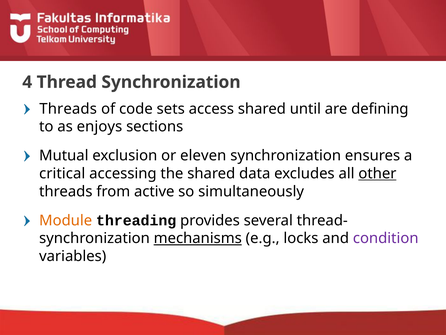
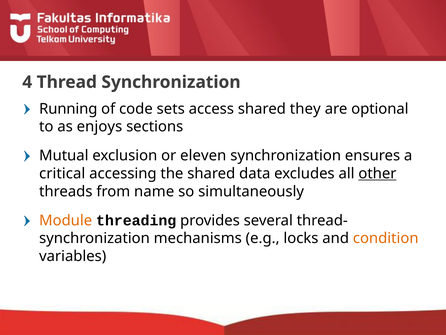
Threads: Threads -> Running (68, 109)
until: until -> they (305, 109)
defining: defining -> optional (380, 109)
active: active -> name (154, 191)
mechanisms underline: present -> none (198, 238)
condition colour: purple -> orange (386, 238)
